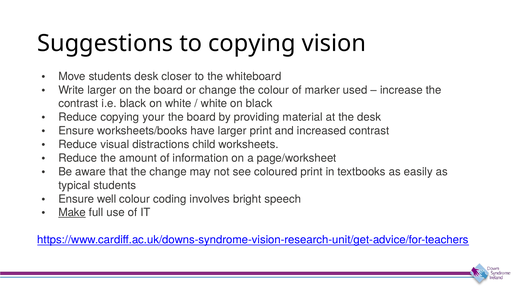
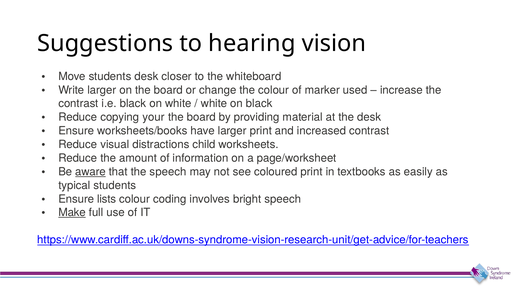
to copying: copying -> hearing (252, 43)
aware underline: none -> present (91, 172)
the change: change -> speech (168, 172)
well: well -> lists (107, 199)
